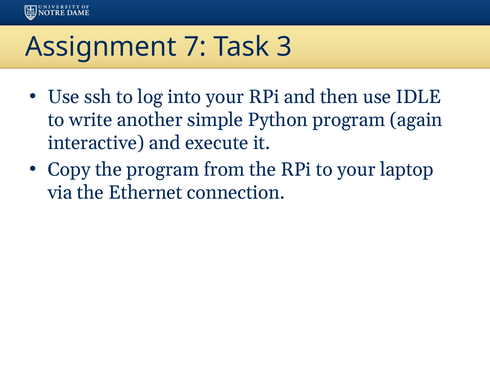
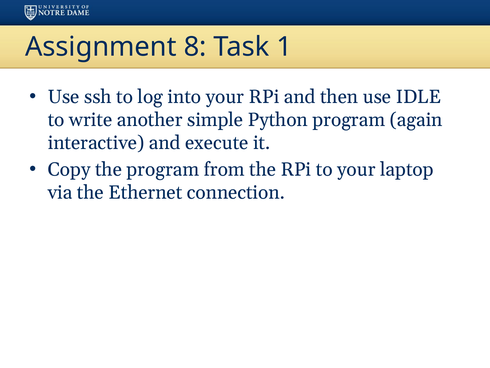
7: 7 -> 8 (195, 47)
3: 3 -> 1 (284, 47)
